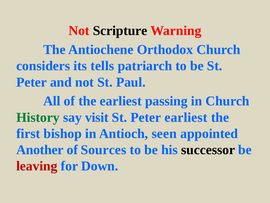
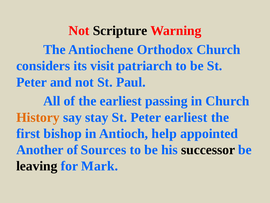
tells: tells -> visit (102, 66)
History colour: green -> orange (38, 117)
visit: visit -> stay (97, 117)
seen: seen -> help (164, 133)
leaving colour: red -> black (37, 166)
Down: Down -> Mark (100, 166)
